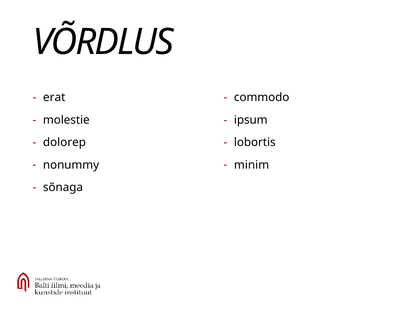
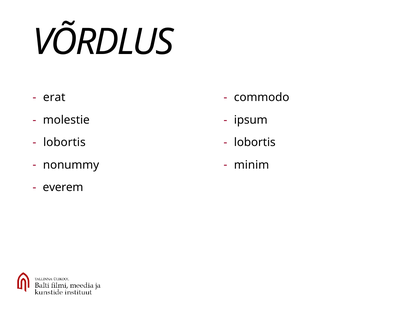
dolorep: dolorep -> lobortis (64, 142)
sõnaga: sõnaga -> everem (63, 187)
